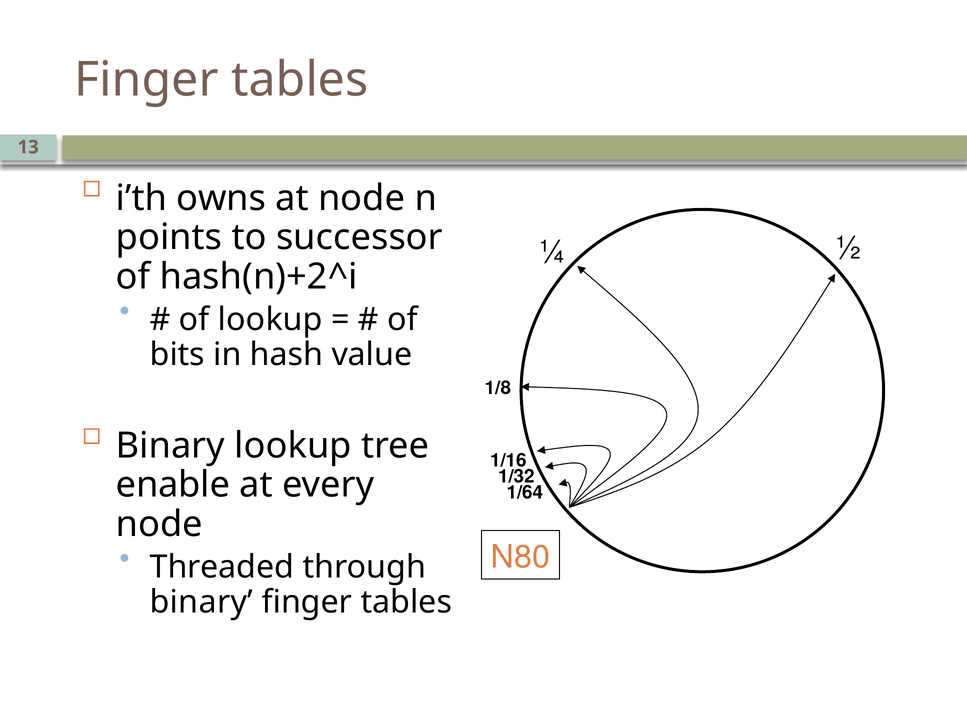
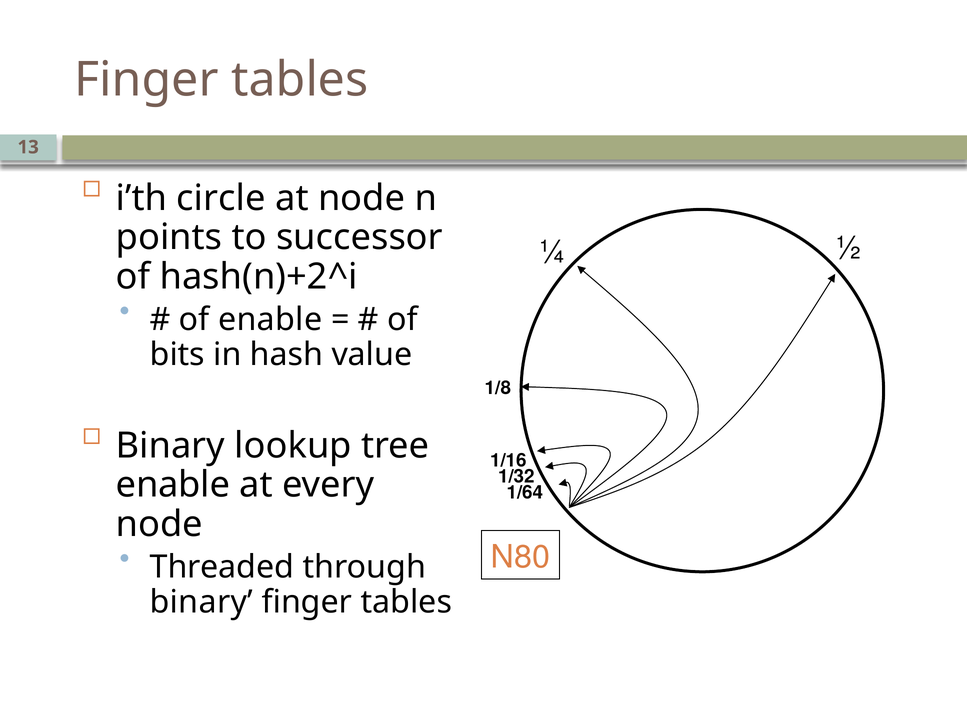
owns: owns -> circle (221, 198)
of lookup: lookup -> enable (270, 320)
